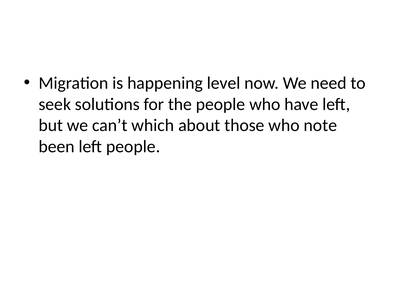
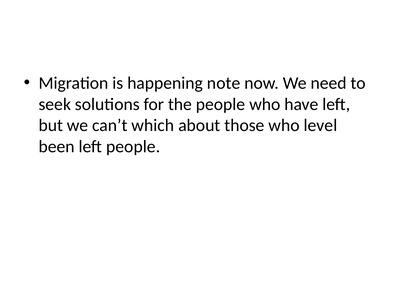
level: level -> note (224, 83)
note: note -> level (320, 125)
